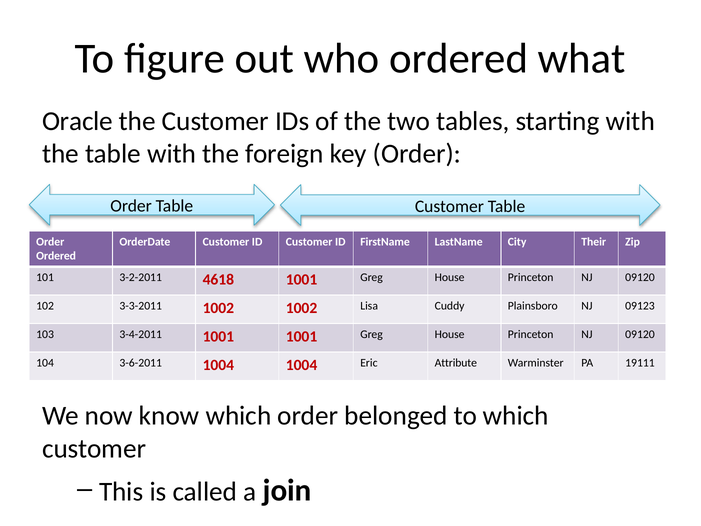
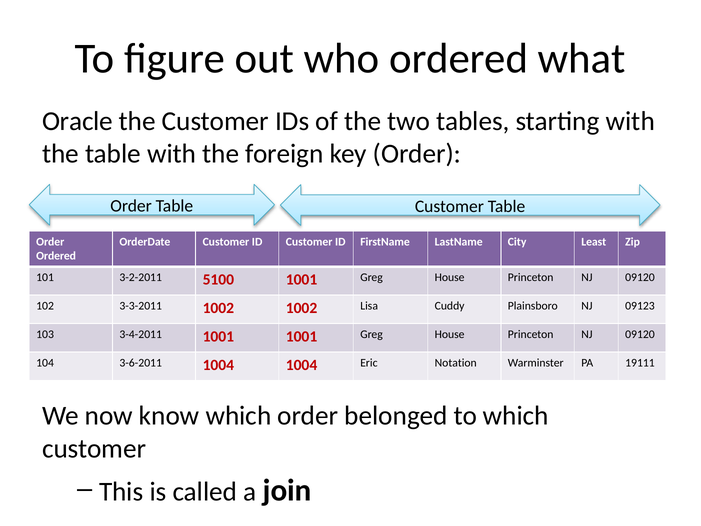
Their: Their -> Least (594, 242)
4618: 4618 -> 5100 (218, 280)
Attribute: Attribute -> Notation (456, 362)
